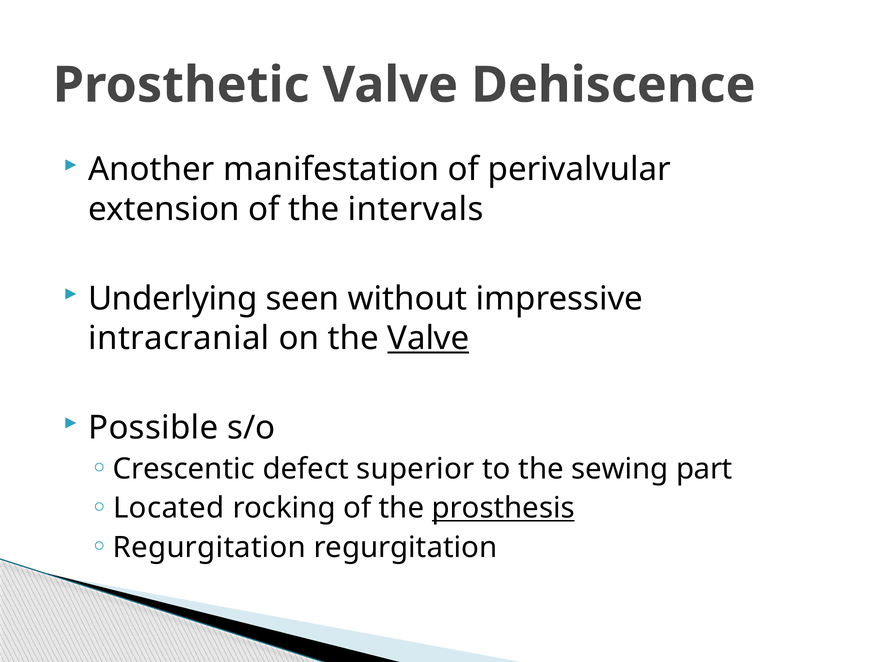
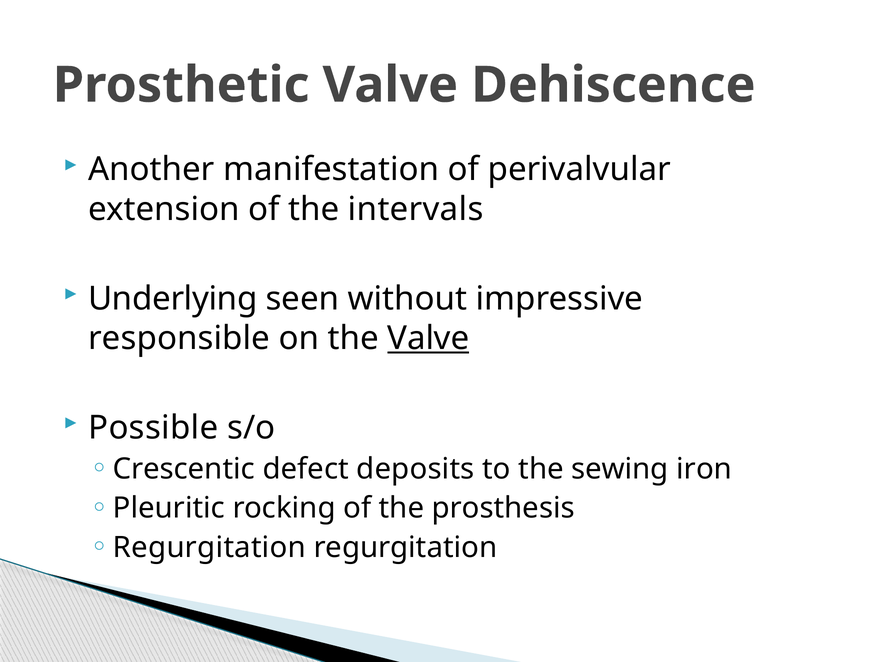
intracranial: intracranial -> responsible (179, 338)
superior: superior -> deposits (415, 469)
part: part -> iron (704, 469)
Located: Located -> Pleuritic (169, 508)
prosthesis underline: present -> none (503, 508)
